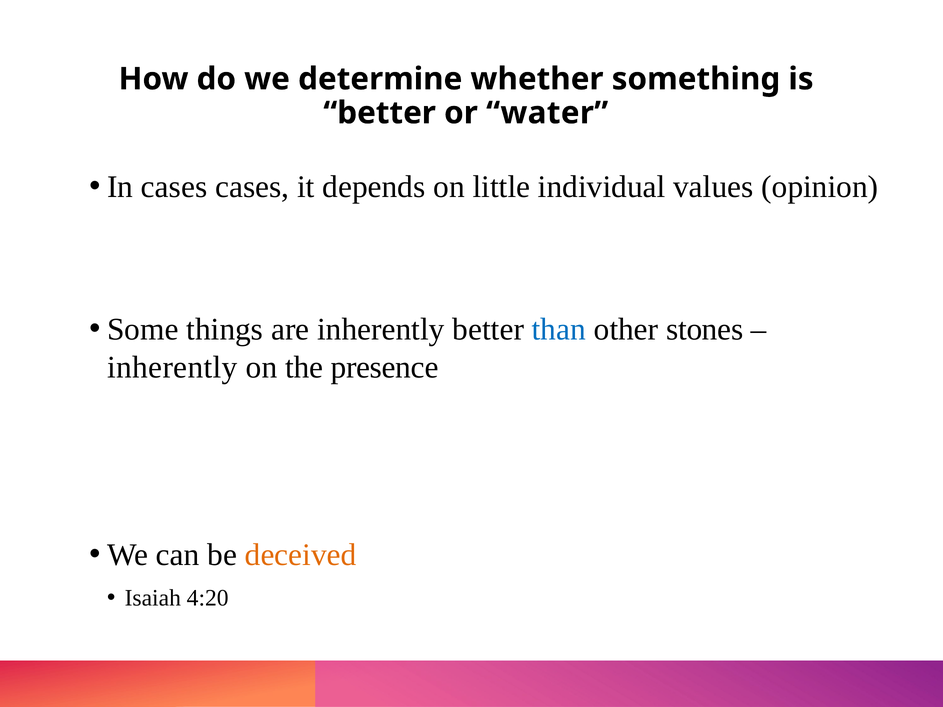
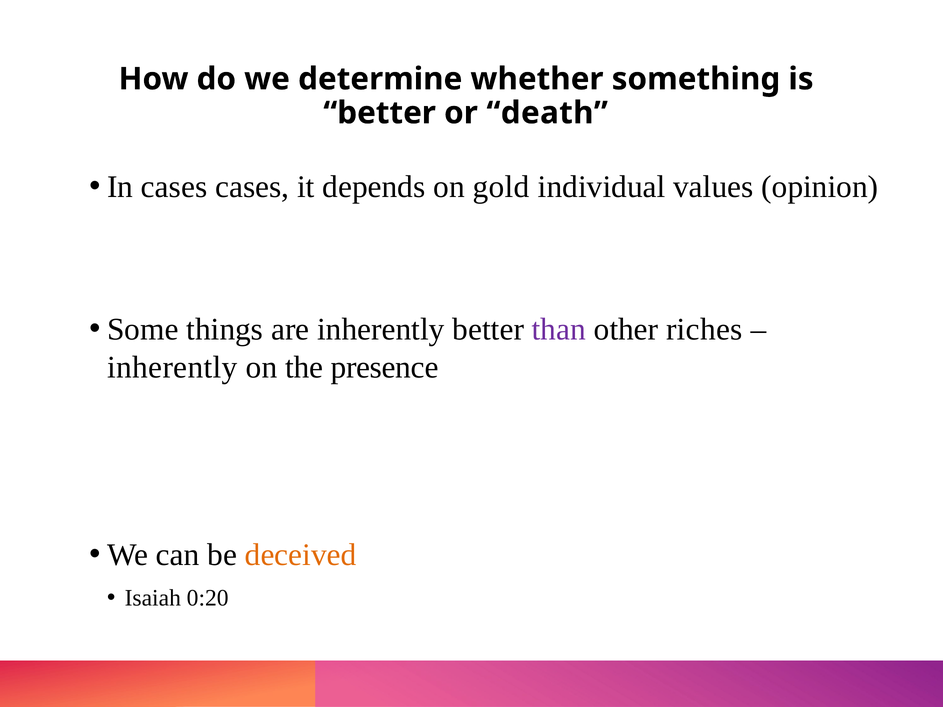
water: water -> death (547, 113)
little: little -> gold (501, 187)
than colour: blue -> purple (559, 330)
stones: stones -> riches (704, 330)
4:20: 4:20 -> 0:20 (208, 598)
